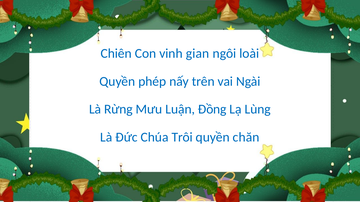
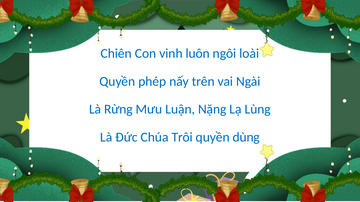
gian: gian -> luôn (198, 53)
Đồng: Đồng -> Nặng (212, 110)
chăn: chăn -> dùng (246, 138)
